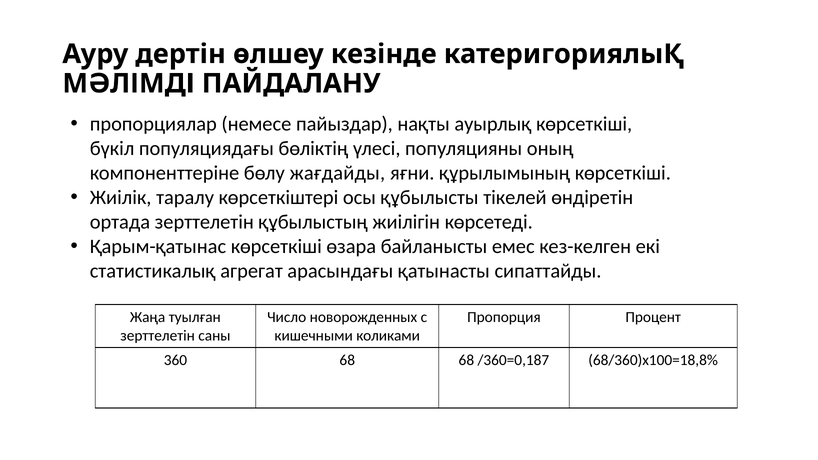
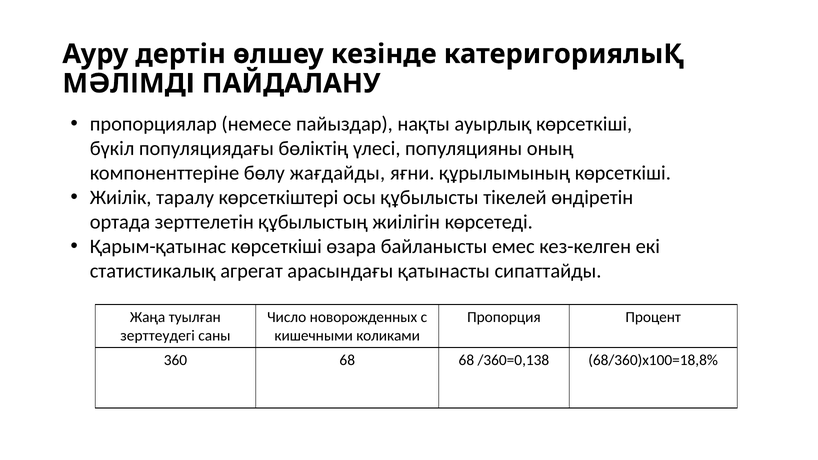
зерттелетін: зерттелетін -> зерттеудегі (158, 336)
/360=0,187: /360=0,187 -> /360=0,138 (513, 360)
